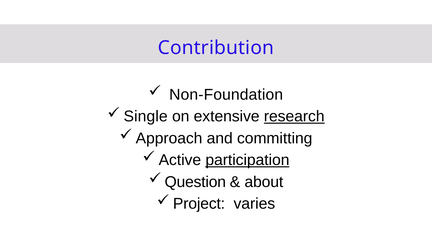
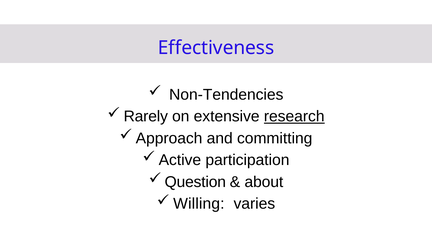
Contribution: Contribution -> Effectiveness (216, 48)
Non-Foundation: Non-Foundation -> Non-Tendencies (226, 95)
Single: Single -> Rarely (146, 116)
participation underline: present -> none (247, 160)
Project: Project -> Willing (199, 204)
